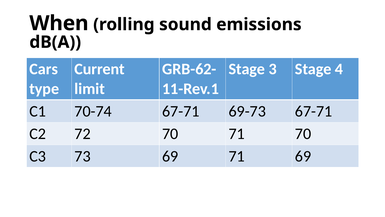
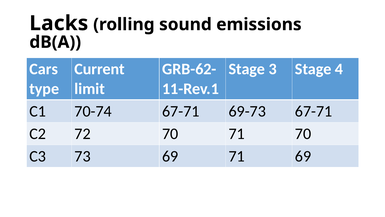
When: When -> Lacks (59, 23)
